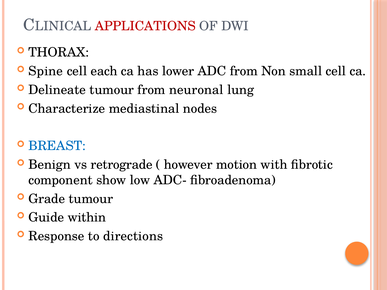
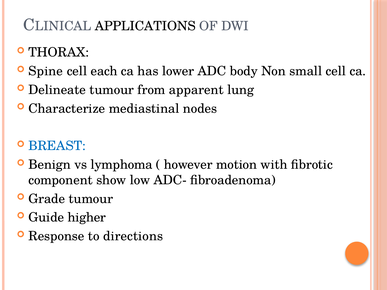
APPLICATIONS colour: red -> black (145, 26)
ADC from: from -> body (244, 71)
neuronal: neuronal -> apparent (196, 90)
retrograde: retrograde -> lymphoma (122, 165)
within: within -> higher (87, 218)
